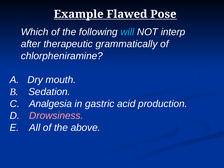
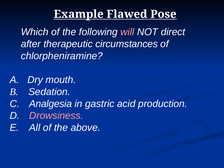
will colour: light blue -> pink (127, 32)
interp: interp -> direct (173, 32)
grammatically: grammatically -> circumstances (127, 44)
